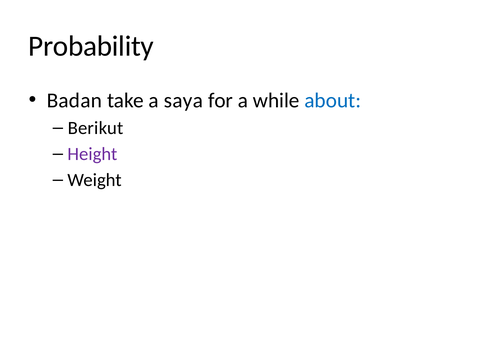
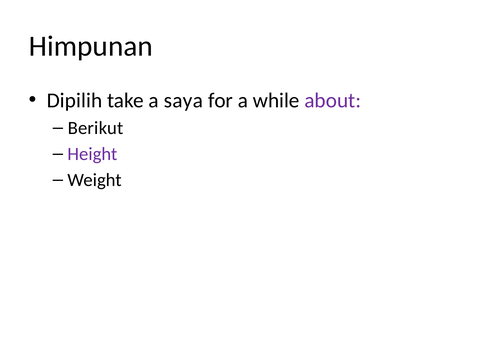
Probability: Probability -> Himpunan (91, 46)
Badan: Badan -> Dipilih (74, 100)
about colour: blue -> purple (333, 100)
